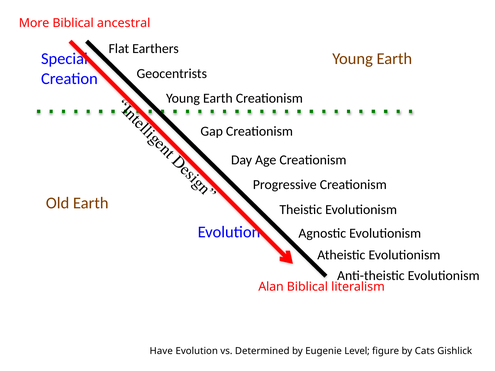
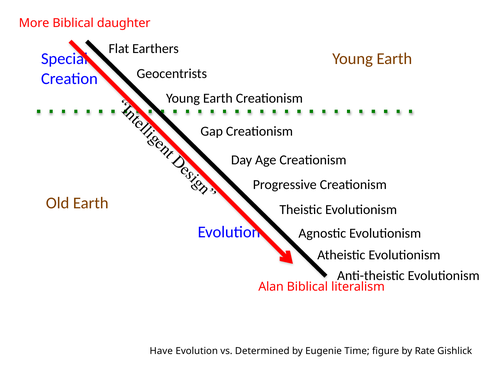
ancestral: ancestral -> daughter (124, 23)
Level: Level -> Time (357, 351)
Cats: Cats -> Rate (425, 351)
